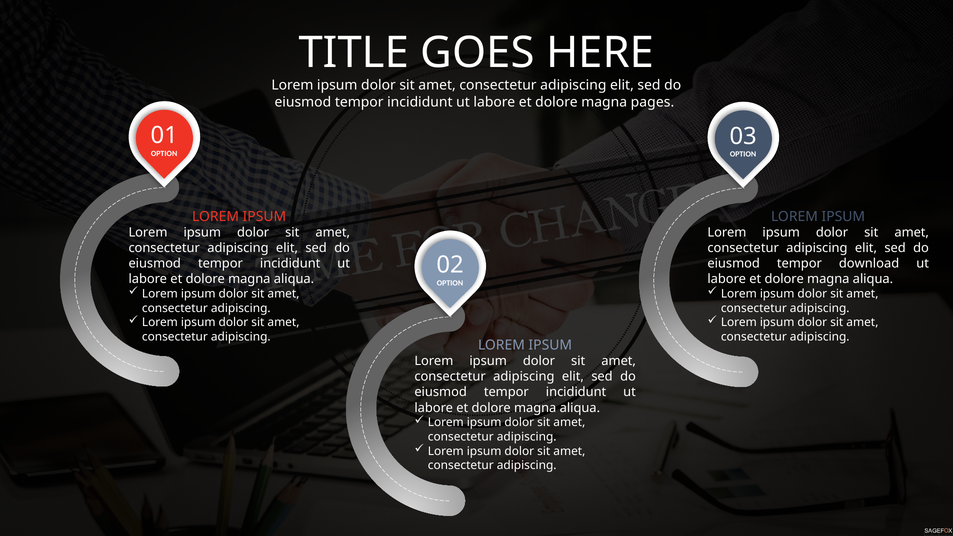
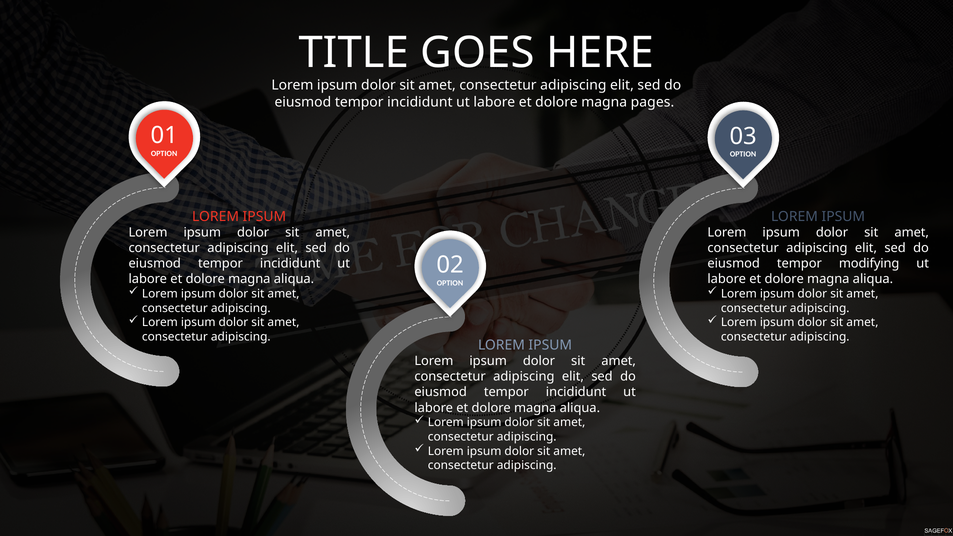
download: download -> modifying (869, 264)
